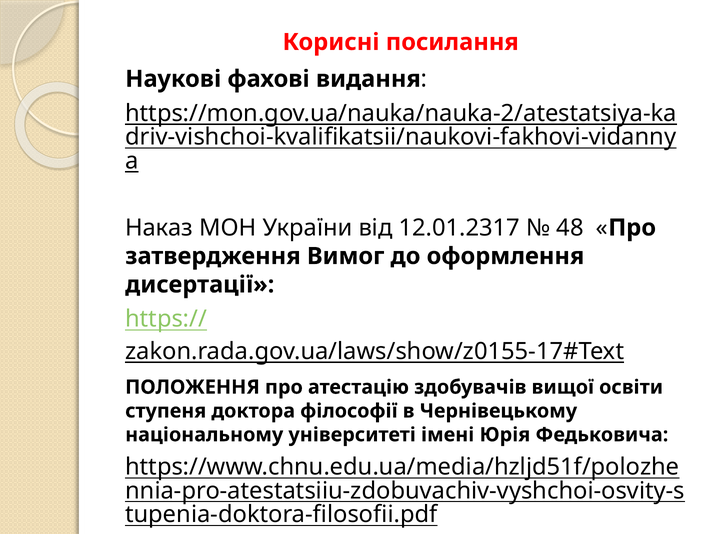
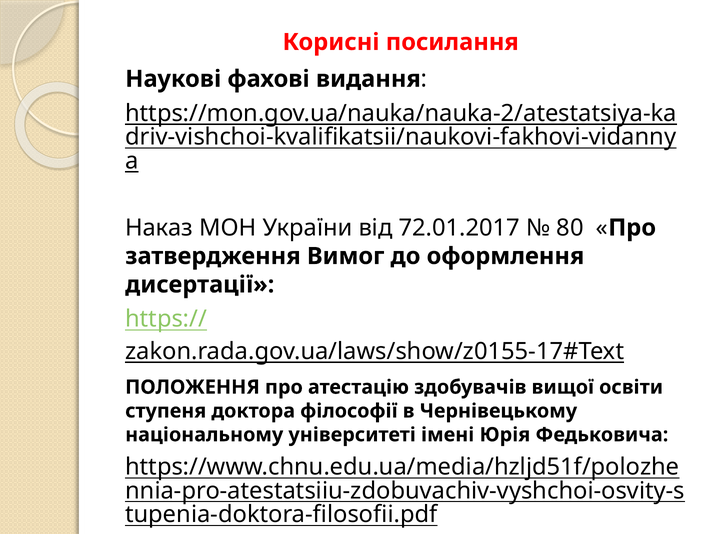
12.01.2317: 12.01.2317 -> 72.01.2017 (459, 228)
48: 48 -> 80 (570, 228)
